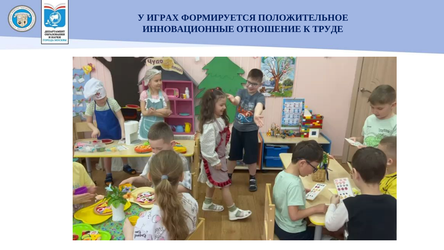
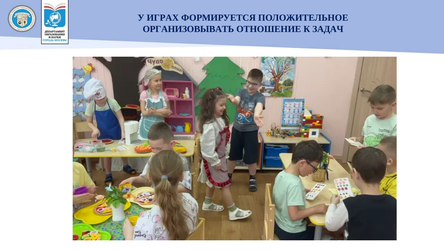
ИННОВАЦИОННЫЕ: ИННОВАЦИОННЫЕ -> ОРГАНИЗОВЫВАТЬ (188, 29)
ТРУДЕ: ТРУДЕ -> ЗАДАЧ (328, 29)
